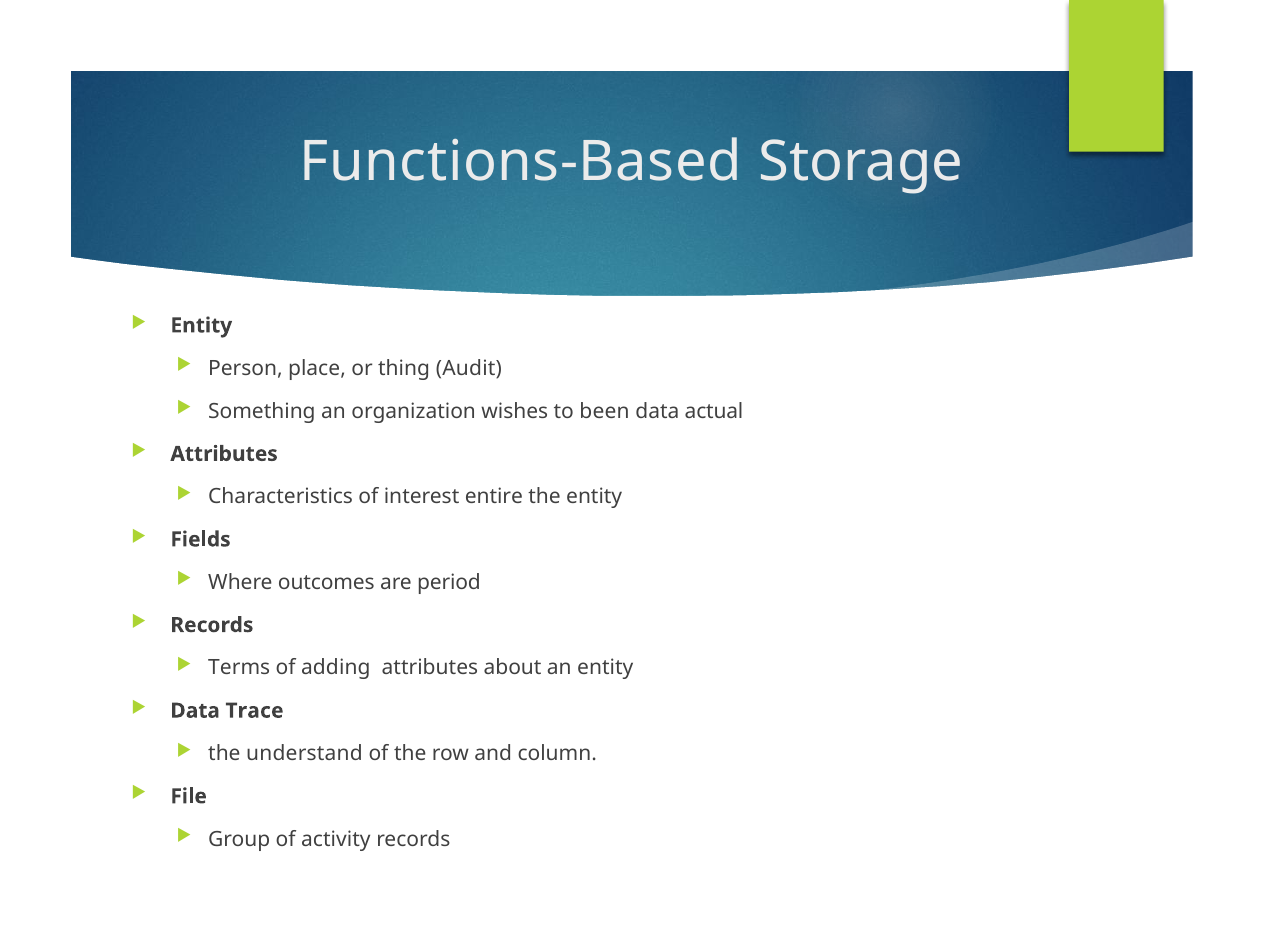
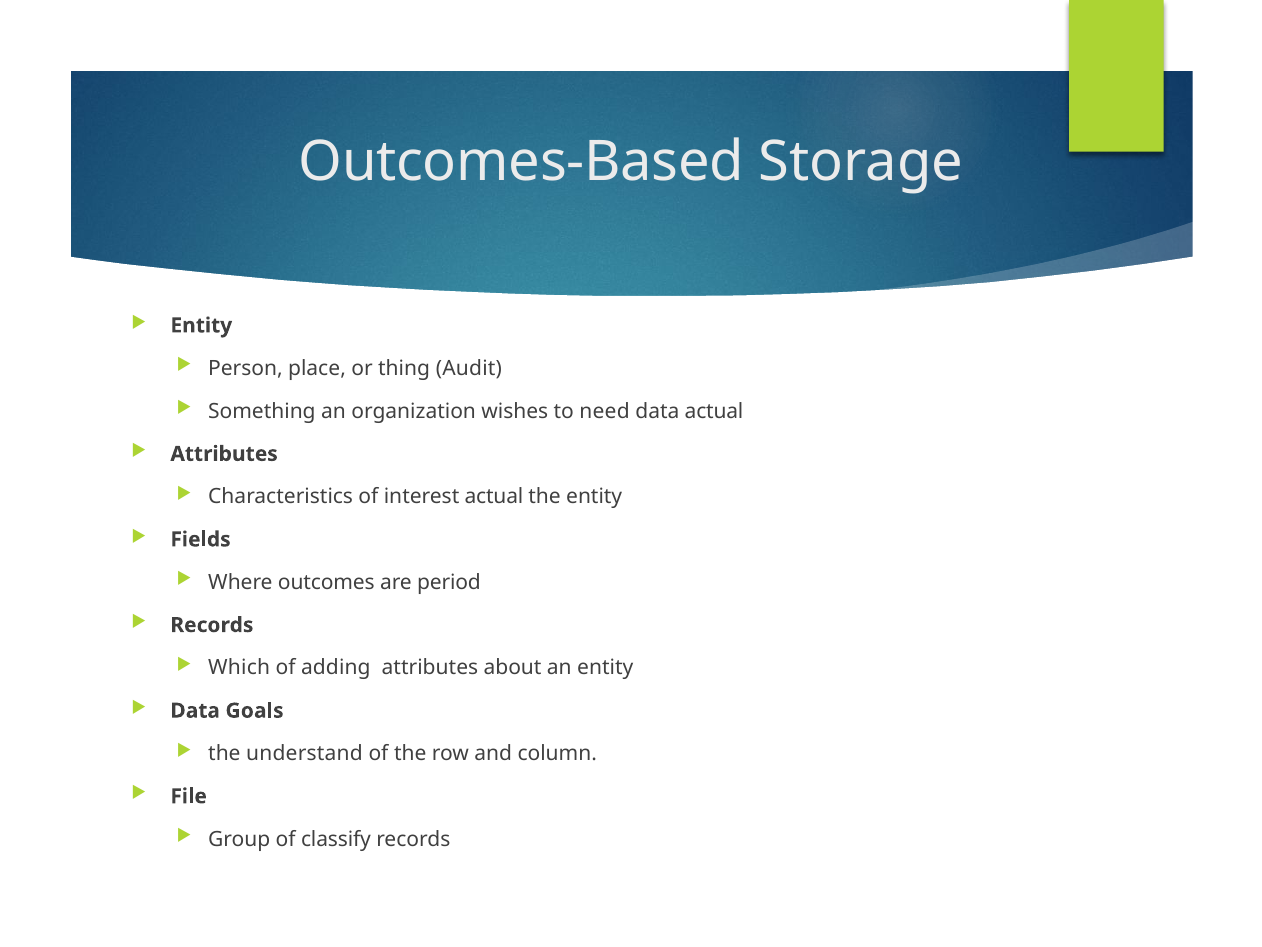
Functions-Based: Functions-Based -> Outcomes-Based (521, 162)
been: been -> need (605, 411)
interest entire: entire -> actual (494, 496)
Terms: Terms -> Which (239, 668)
Trace: Trace -> Goals (255, 710)
activity: activity -> classify (336, 839)
